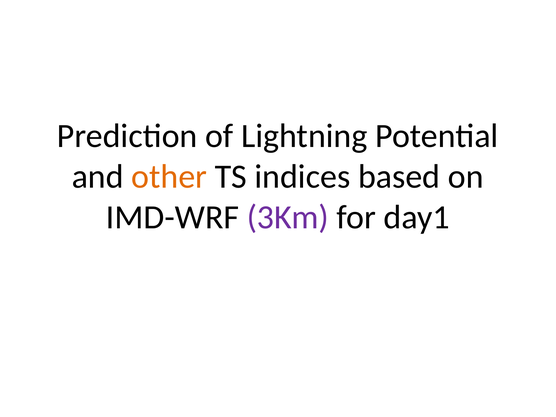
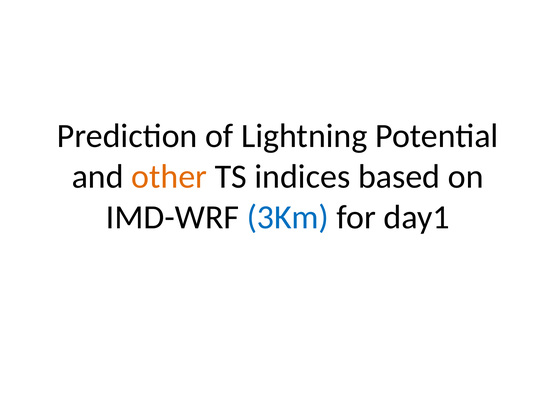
3Km colour: purple -> blue (288, 217)
